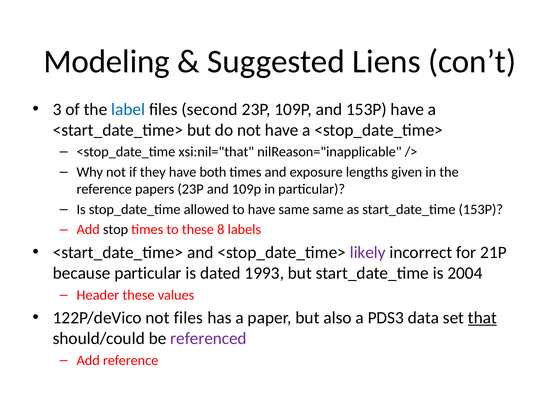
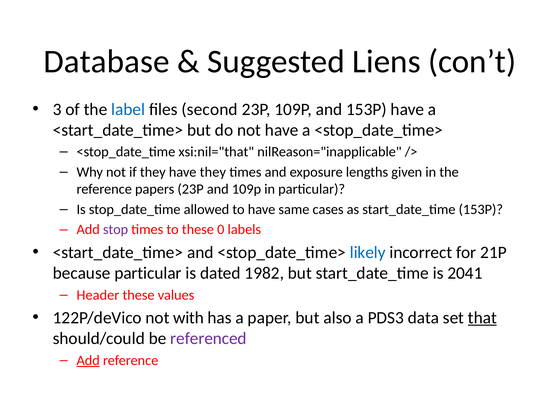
Modeling: Modeling -> Database (106, 62)
have both: both -> they (213, 172)
same same: same -> cases (328, 209)
stop colour: black -> purple (116, 229)
8: 8 -> 0 (221, 229)
likely colour: purple -> blue (368, 252)
1993: 1993 -> 1982 (264, 273)
2004: 2004 -> 2041 (465, 273)
not files: files -> with (189, 317)
Add underline: none -> present (88, 360)
